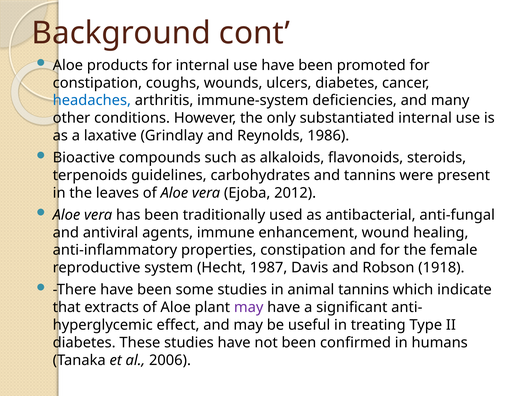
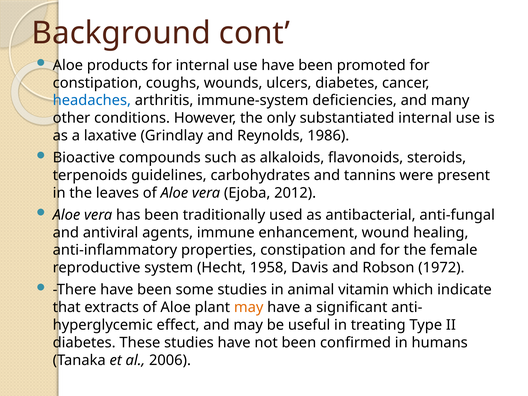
1987: 1987 -> 1958 (269, 268)
1918: 1918 -> 1972 (441, 268)
animal tannins: tannins -> vitamin (364, 290)
may colour: purple -> orange (249, 307)
